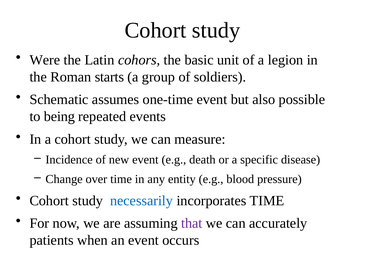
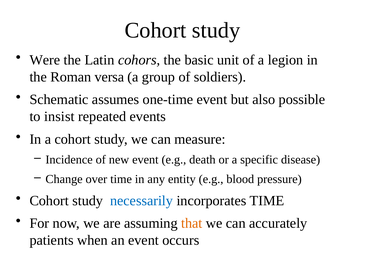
starts: starts -> versa (109, 77)
being: being -> insist (59, 117)
that colour: purple -> orange (192, 224)
